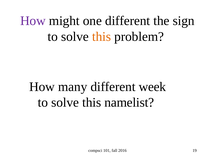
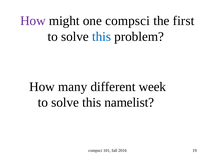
one different: different -> compsci (128, 21)
sign: sign -> first (184, 21)
this colour: orange -> blue (102, 37)
